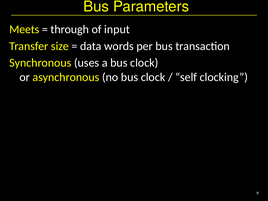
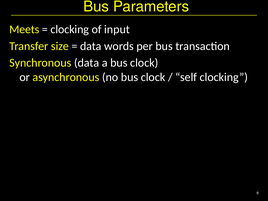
through: through -> clocking (70, 29)
Synchronous uses: uses -> data (87, 63)
